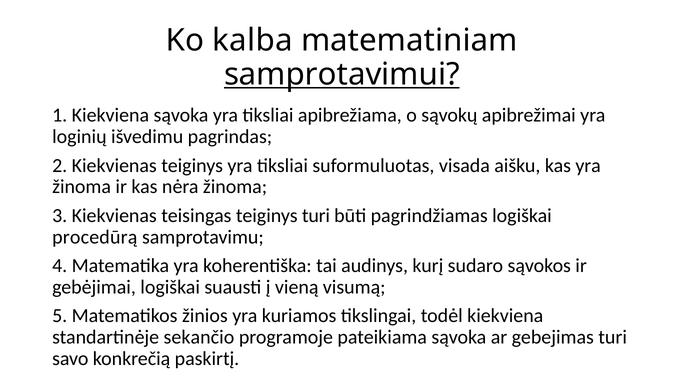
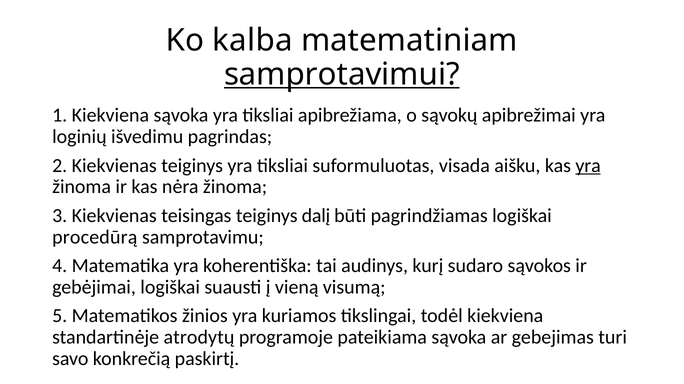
yra underline: none -> present (588, 166)
teiginys turi: turi -> dalį (316, 216)
sekančio: sekančio -> atrodytų (199, 338)
